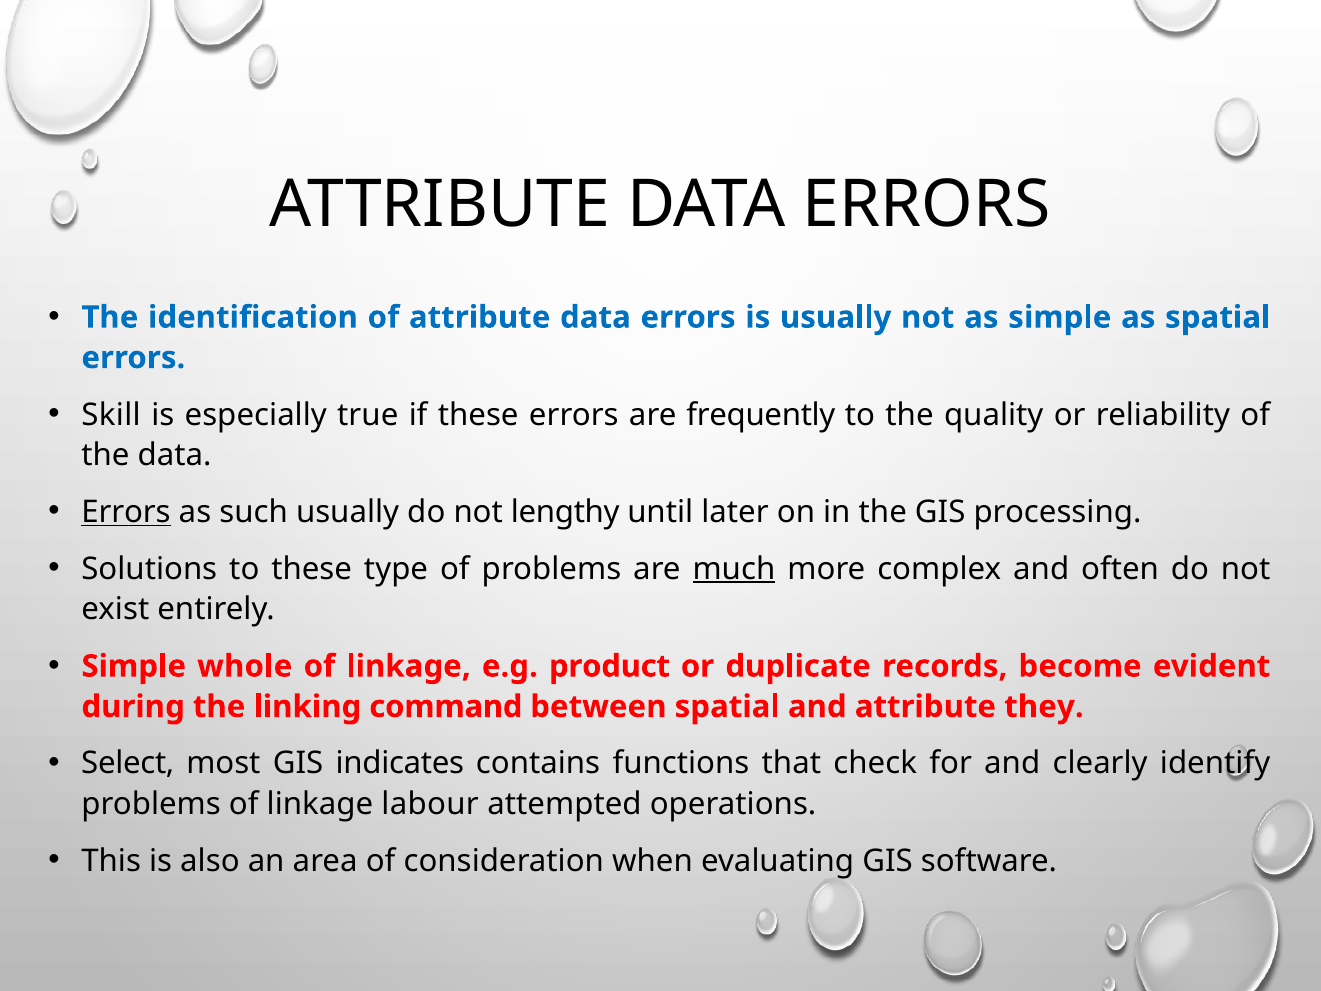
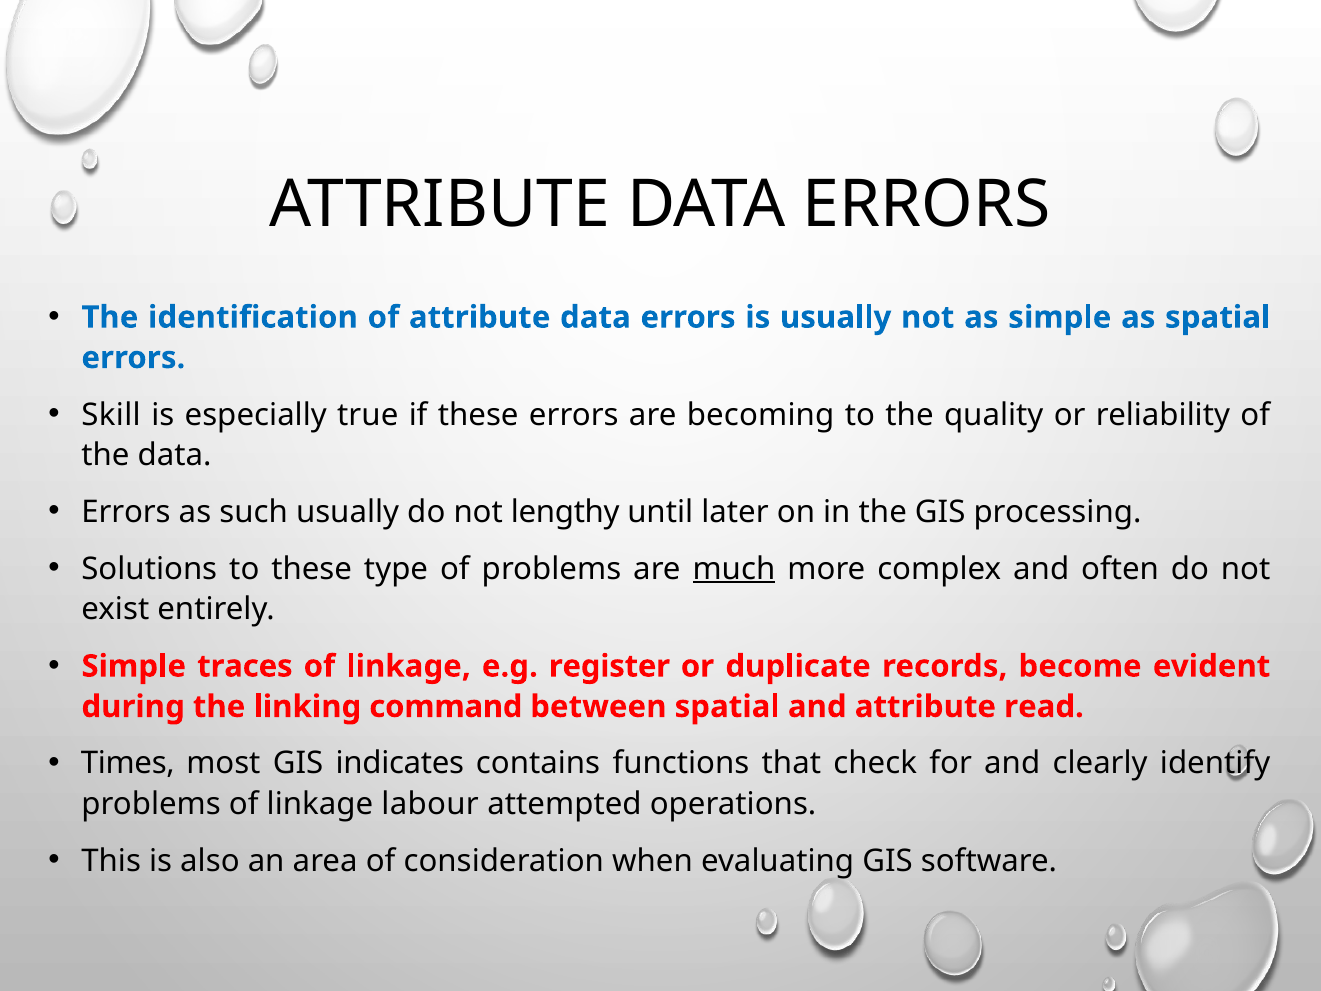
frequently: frequently -> becoming (761, 415)
Errors underline: present -> none (126, 512)
whole: whole -> traces (245, 666)
product: product -> register (609, 666)
they: they -> read (1044, 707)
Select: Select -> Times (128, 763)
